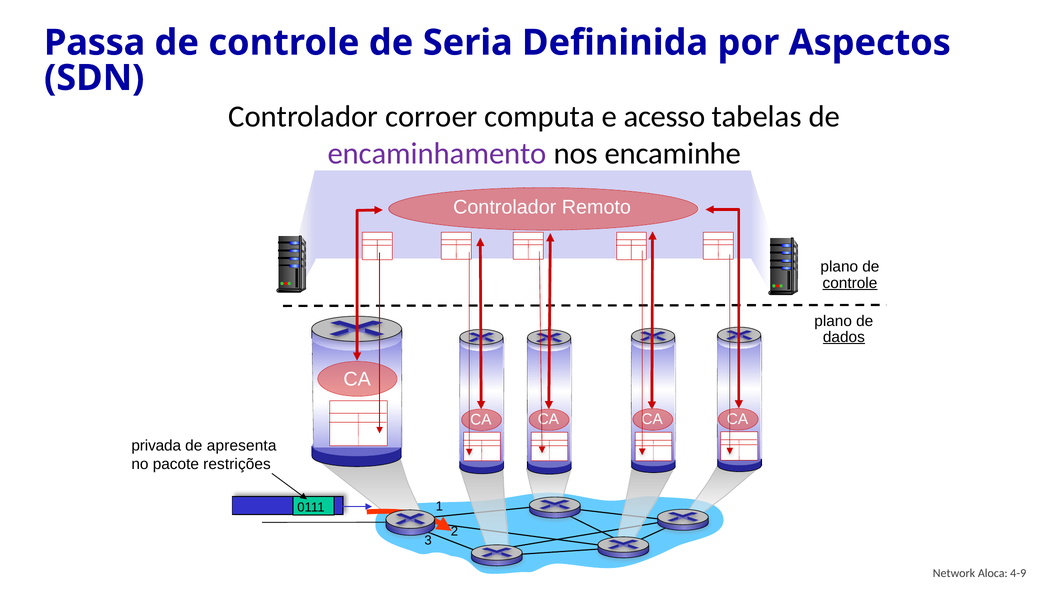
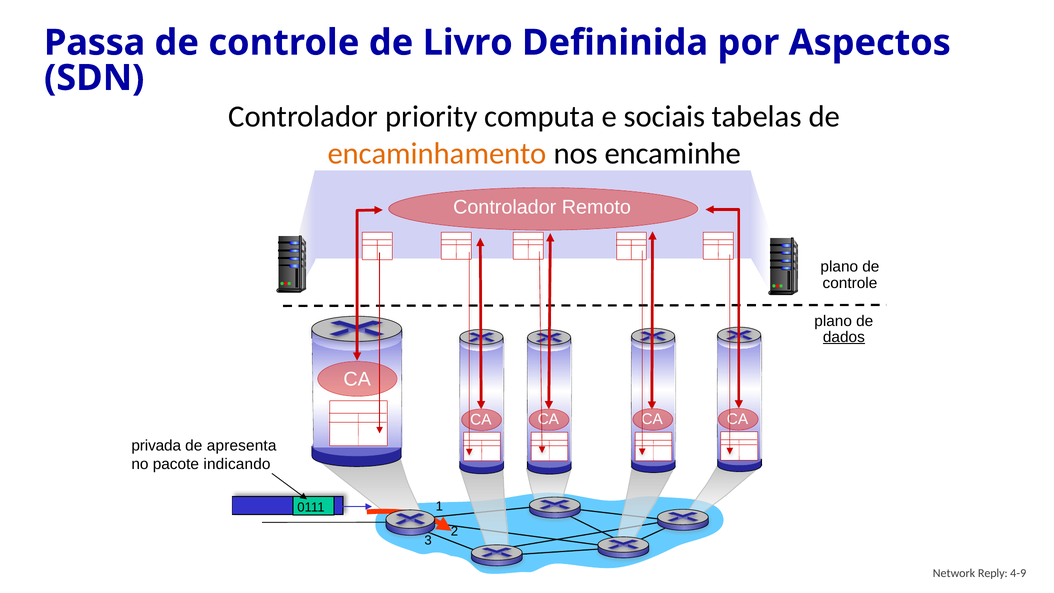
Seria: Seria -> Livro (468, 43)
corroer: corroer -> priority (431, 116)
acesso: acesso -> sociais (664, 116)
encaminhamento colour: purple -> orange (437, 153)
controle underline: present -> none (850, 283)
restrições: restrições -> indicando (237, 464)
Aloca: Aloca -> Reply (993, 573)
